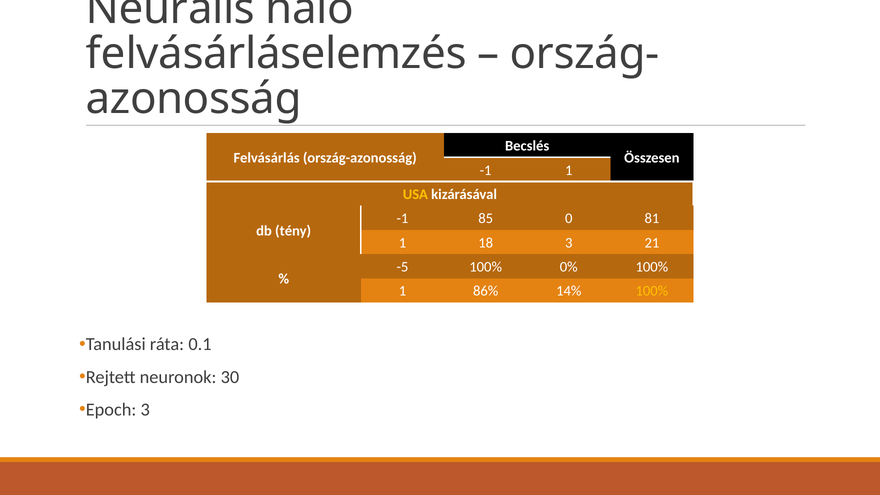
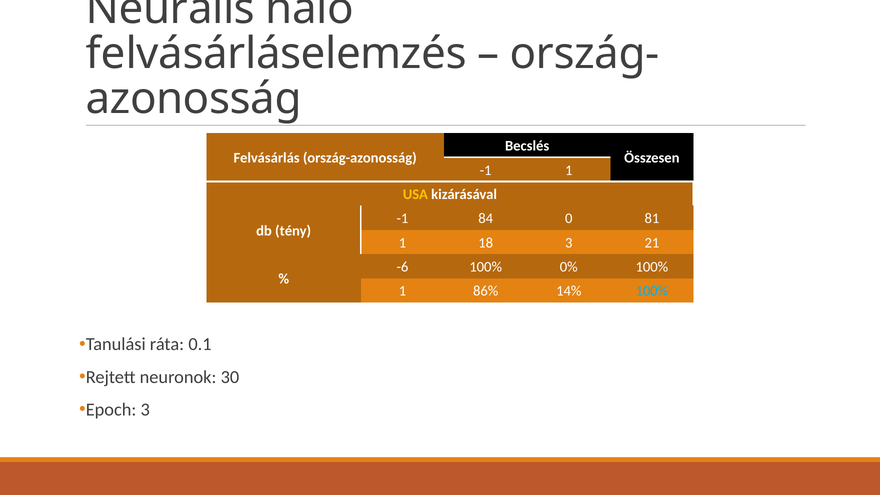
85: 85 -> 84 (486, 219)
-5: -5 -> -6 (402, 267)
100% colour: yellow -> light blue (652, 291)
